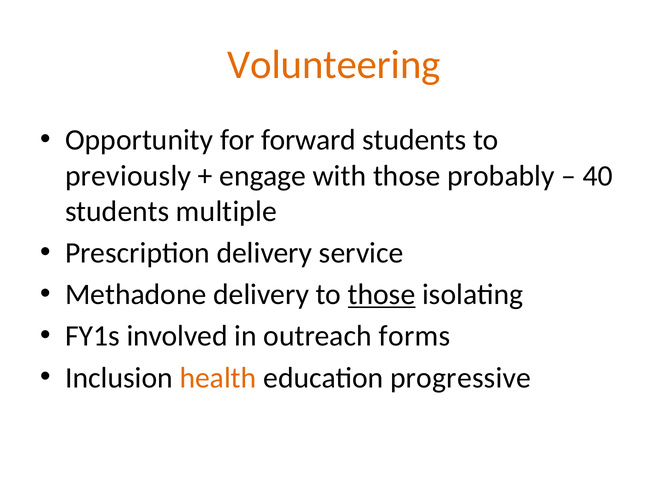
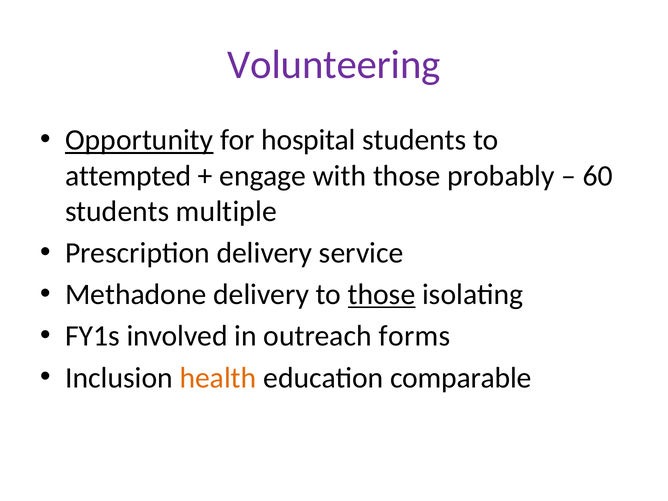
Volunteering colour: orange -> purple (334, 65)
Opportunity underline: none -> present (139, 140)
forward: forward -> hospital (308, 140)
previously: previously -> attempted (128, 176)
40: 40 -> 60 (598, 176)
progressive: progressive -> comparable (461, 378)
